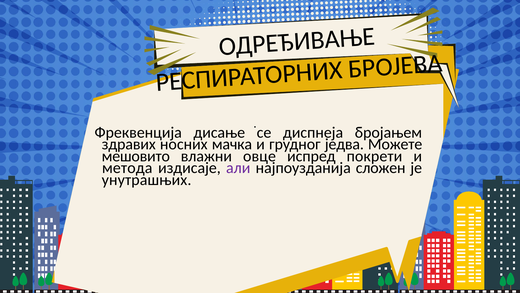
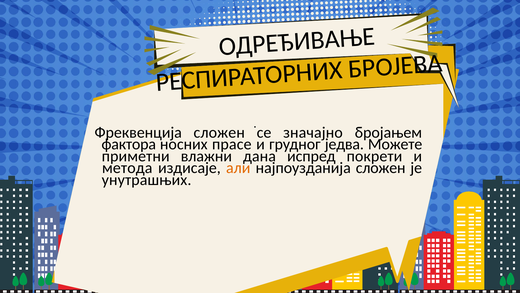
Фреквенција дисање: дисање -> сложен (219, 132)
диспнеја: диспнеја -> значајно (313, 132)
здравих: здравих -> фактора (129, 144)
мачка: мачка -> прасе (232, 144)
мешовито: мешовито -> приметни (136, 156)
овце: овце -> дана (259, 156)
али colour: purple -> orange (238, 168)
